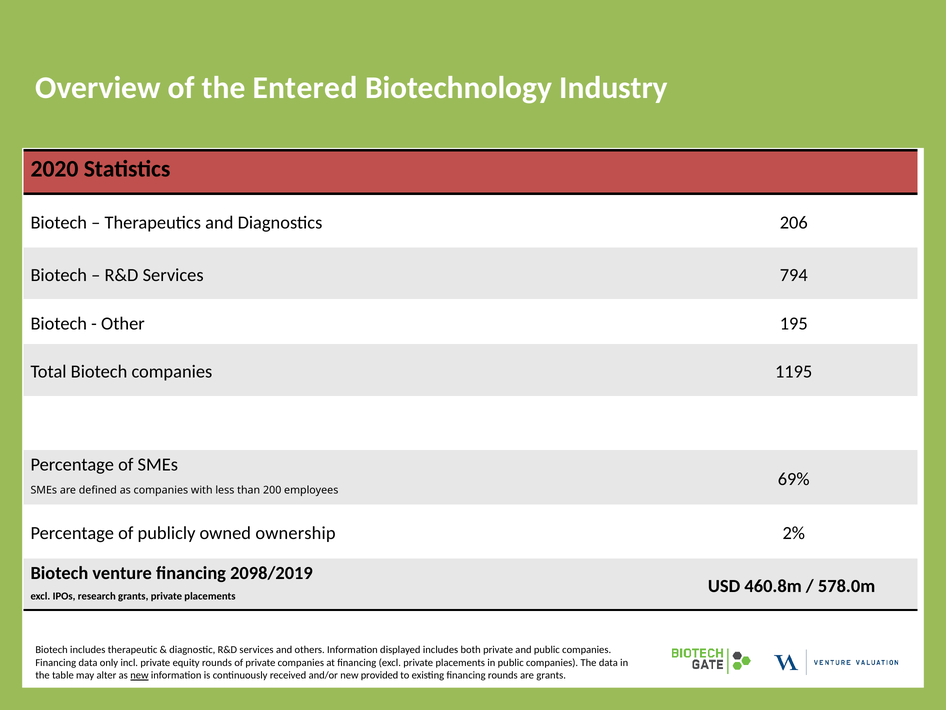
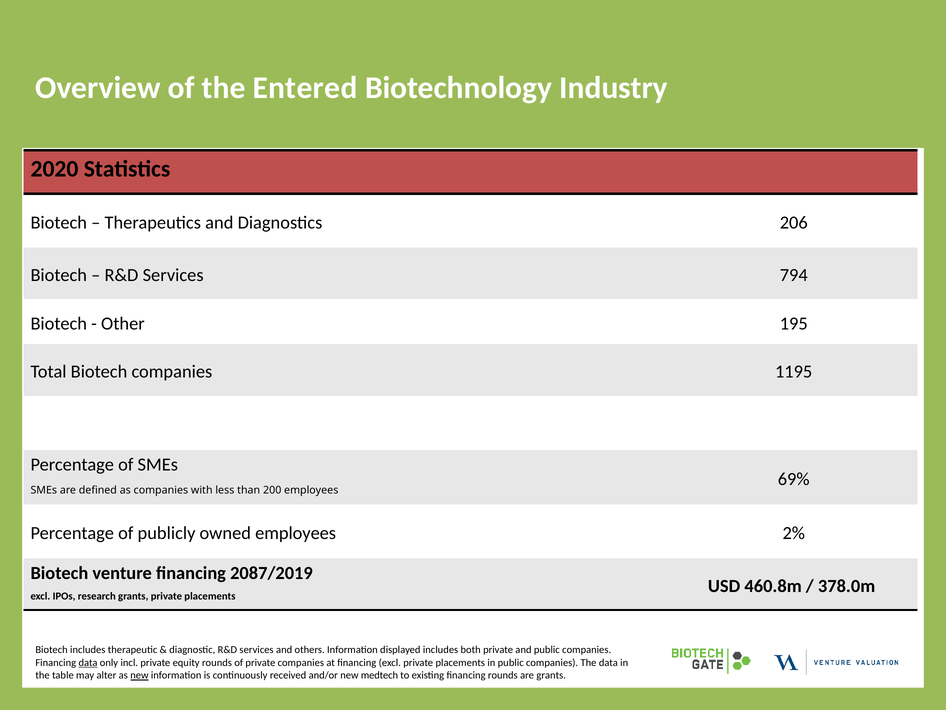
owned ownership: ownership -> employees (296, 533)
2098/2019: 2098/2019 -> 2087/2019 (271, 573)
578.0m: 578.0m -> 378.0m (847, 586)
data underline: none -> present (88, 662)
provided: provided -> medtech (379, 675)
